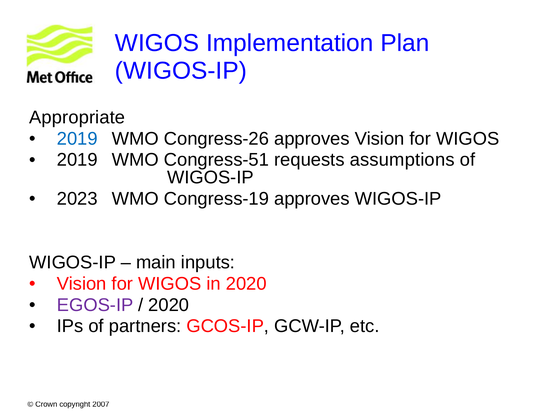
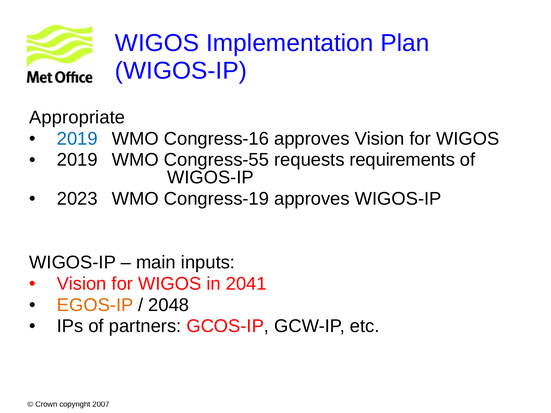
Congress-26: Congress-26 -> Congress-16 (216, 139)
Congress-51: Congress-51 -> Congress-55 (216, 160)
assumptions: assumptions -> requirements (402, 160)
in 2020: 2020 -> 2041 (246, 284)
EGOS-IP colour: purple -> orange (95, 305)
2020: 2020 -> 2048 (169, 305)
